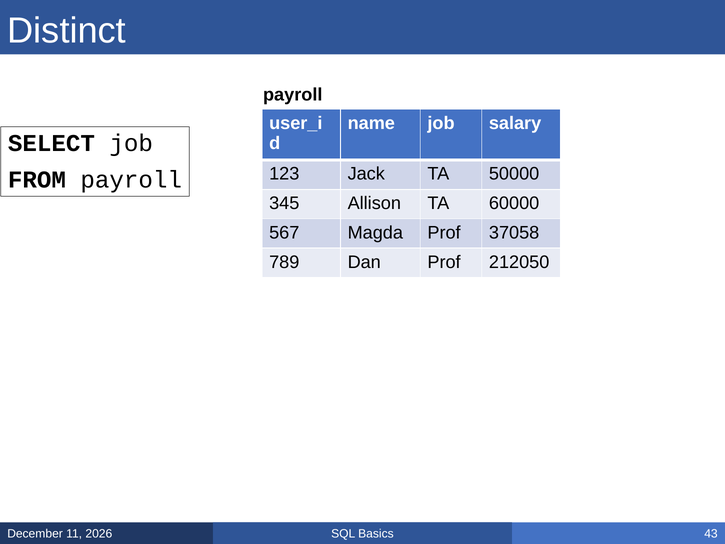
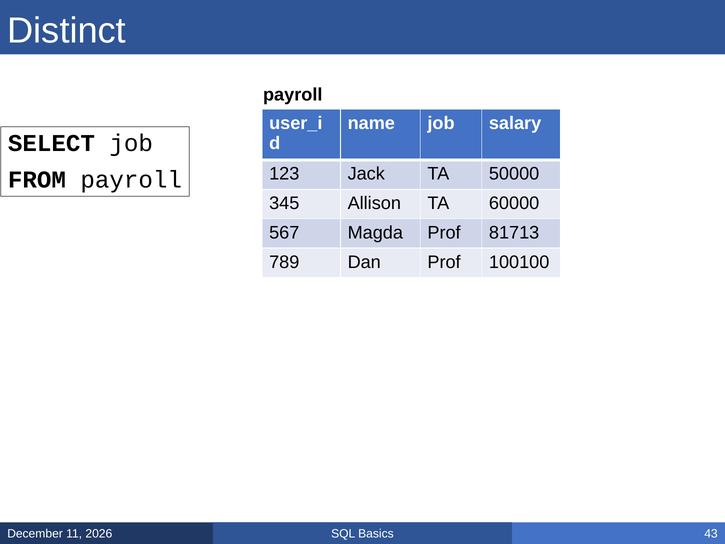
37058: 37058 -> 81713 (514, 233)
212050: 212050 -> 100100 (519, 262)
